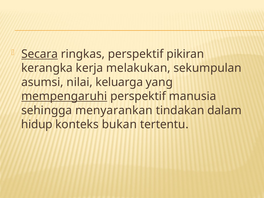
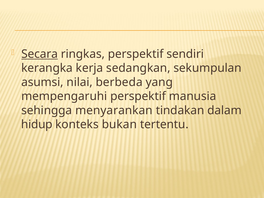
pikiran: pikiran -> sendiri (185, 54)
melakukan: melakukan -> sedangkan (138, 68)
keluarga: keluarga -> berbeda (119, 82)
mempengaruhi underline: present -> none (64, 96)
